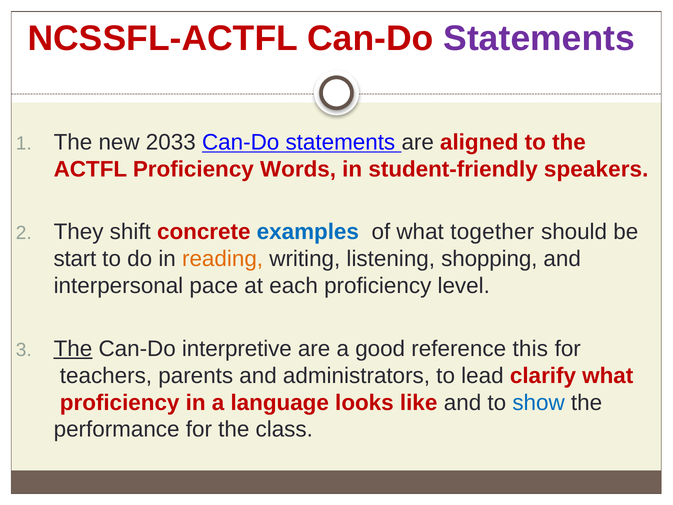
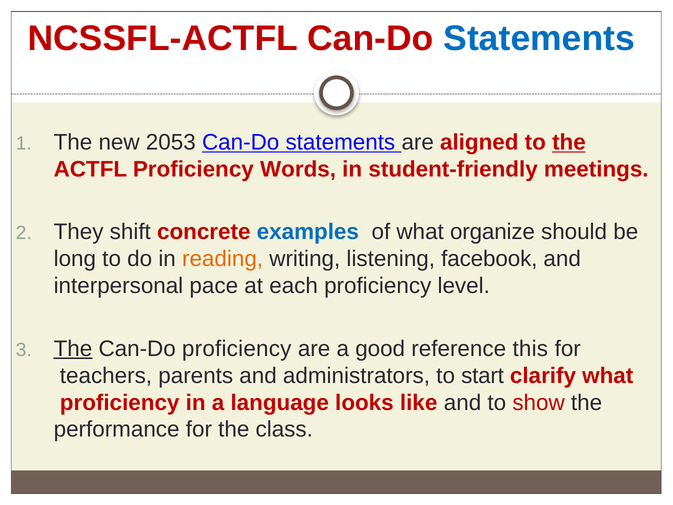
Statements colour: purple -> blue (539, 38)
2033: 2033 -> 2053 (171, 142)
the underline: none -> present (569, 142)
speakers: speakers -> meetings (596, 169)
together: together -> organize (492, 232)
start: start -> long (75, 259)
shopping: shopping -> facebook (489, 259)
Can-Do interpretive: interpretive -> proficiency (237, 349)
lead: lead -> start (483, 375)
show colour: blue -> red (539, 402)
